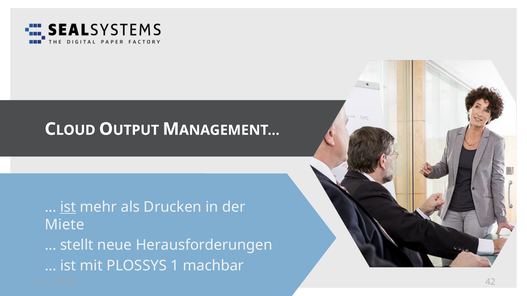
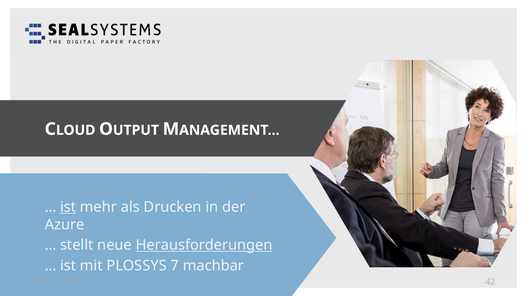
Miete: Miete -> Azure (65, 225)
Herausforderungen underline: none -> present (204, 245)
1: 1 -> 7 (175, 266)
